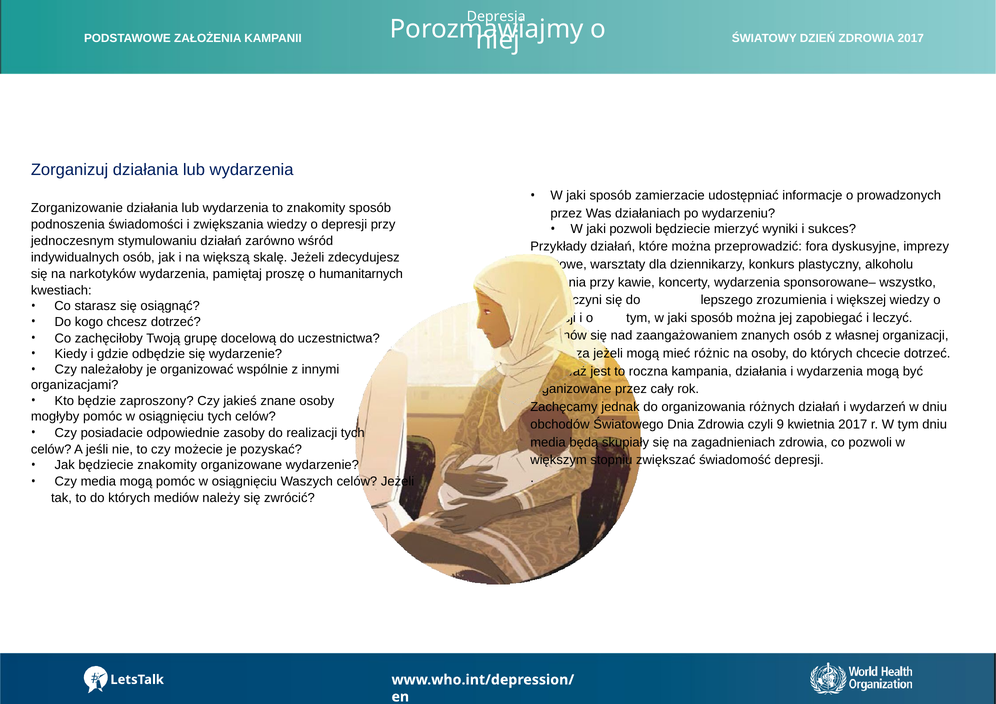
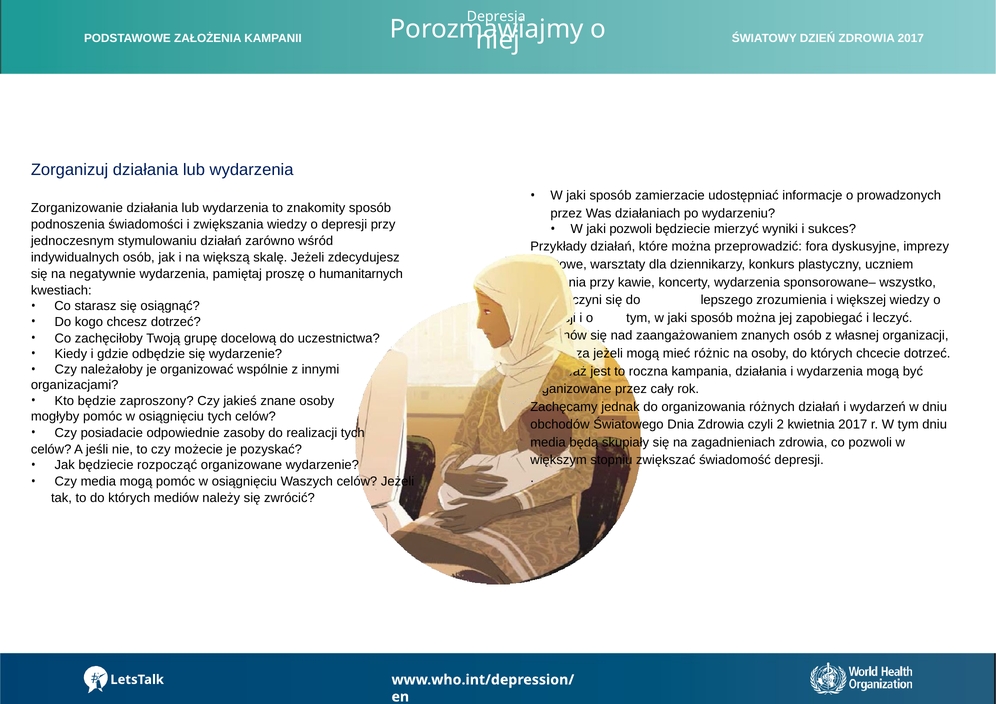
alkoholu: alkoholu -> uczniem (889, 265)
narkotyków: narkotyków -> negatywnie (103, 274)
9: 9 -> 2 (780, 425)
będziecie znakomity: znakomity -> rozpocząć (167, 465)
